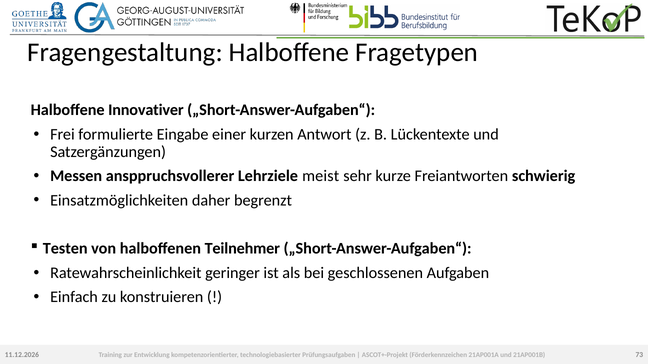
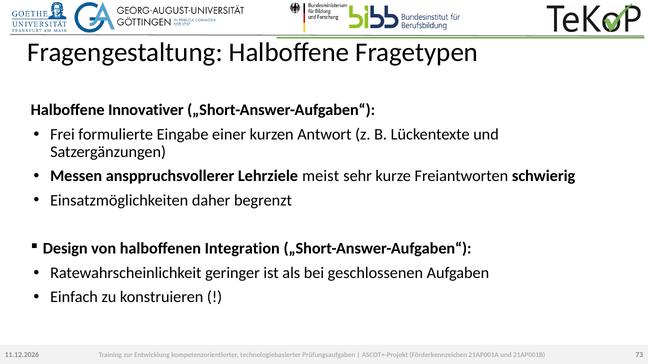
Testen: Testen -> Design (65, 249)
Teilnehmer: Teilnehmer -> Integration (242, 249)
